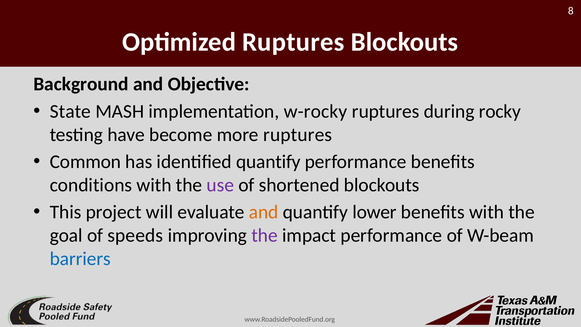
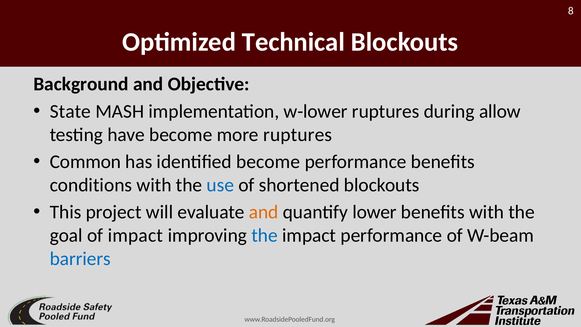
Optimized Ruptures: Ruptures -> Technical (293, 42)
w-rocky: w-rocky -> w-lower (316, 111)
rocky: rocky -> allow (500, 111)
identified quantify: quantify -> become (268, 162)
use colour: purple -> blue (220, 185)
of speeds: speeds -> impact (135, 235)
the colour: purple -> blue (265, 235)
